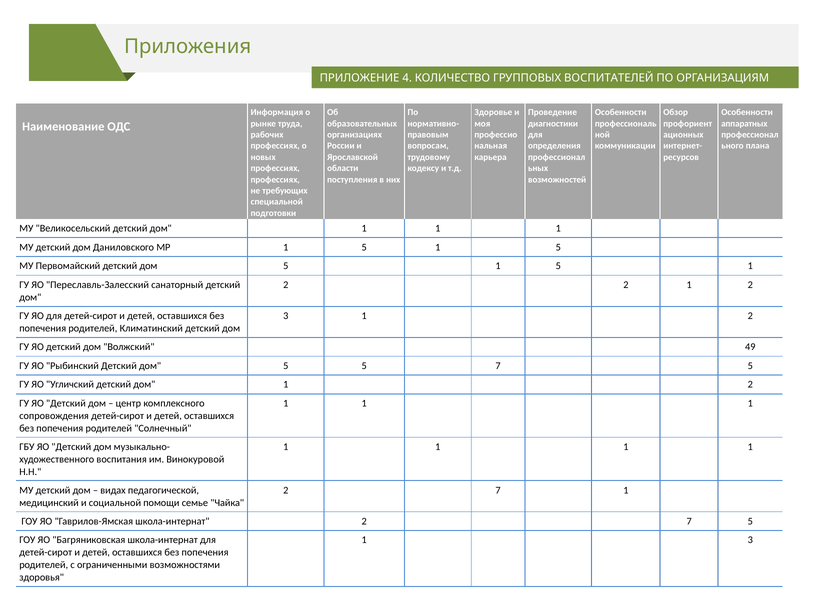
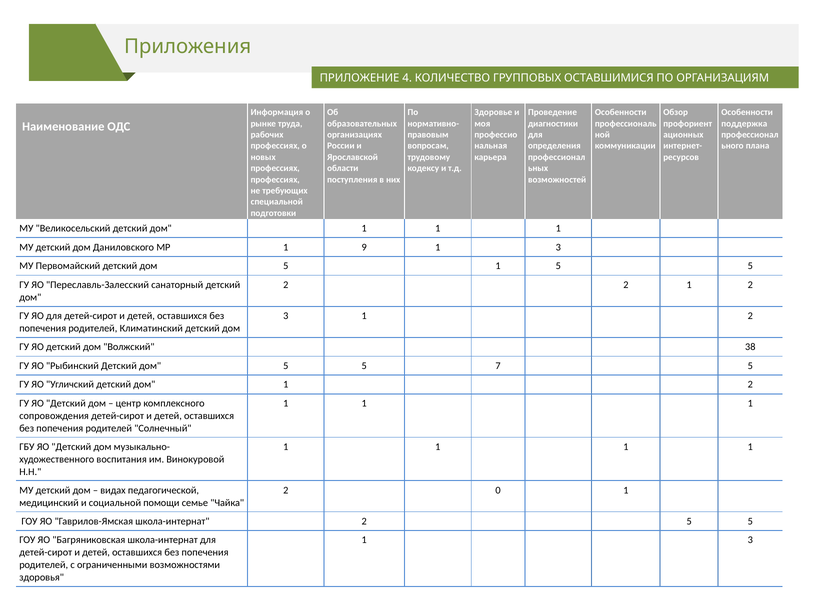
ВОСПИТАТЕЛЕЙ: ВОСПИТАТЕЛЕЙ -> ОСТАВШИМИСЯ (609, 78)
аппаратных: аппаратных -> поддержка (744, 124)
МР 1 5: 5 -> 9 (364, 247)
5: 5 -> 3 (558, 247)
5 1 5 1: 1 -> 5 (750, 266)
49: 49 -> 38 (750, 347)
7: 7 -> 0 (498, 490)
школа-интернат 2 7: 7 -> 5 (689, 521)
